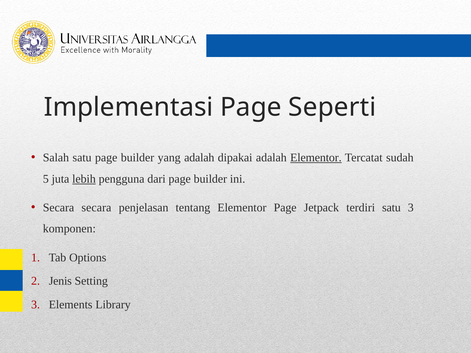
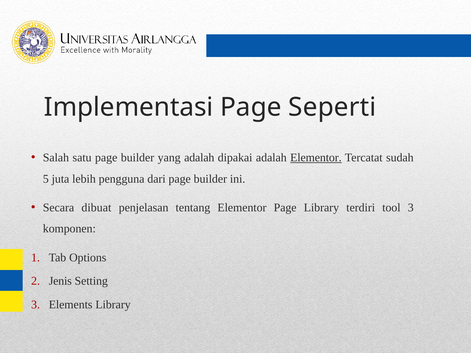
lebih underline: present -> none (84, 179)
Secara secara: secara -> dibuat (96, 208)
Page Jetpack: Jetpack -> Library (321, 208)
terdiri satu: satu -> tool (391, 208)
